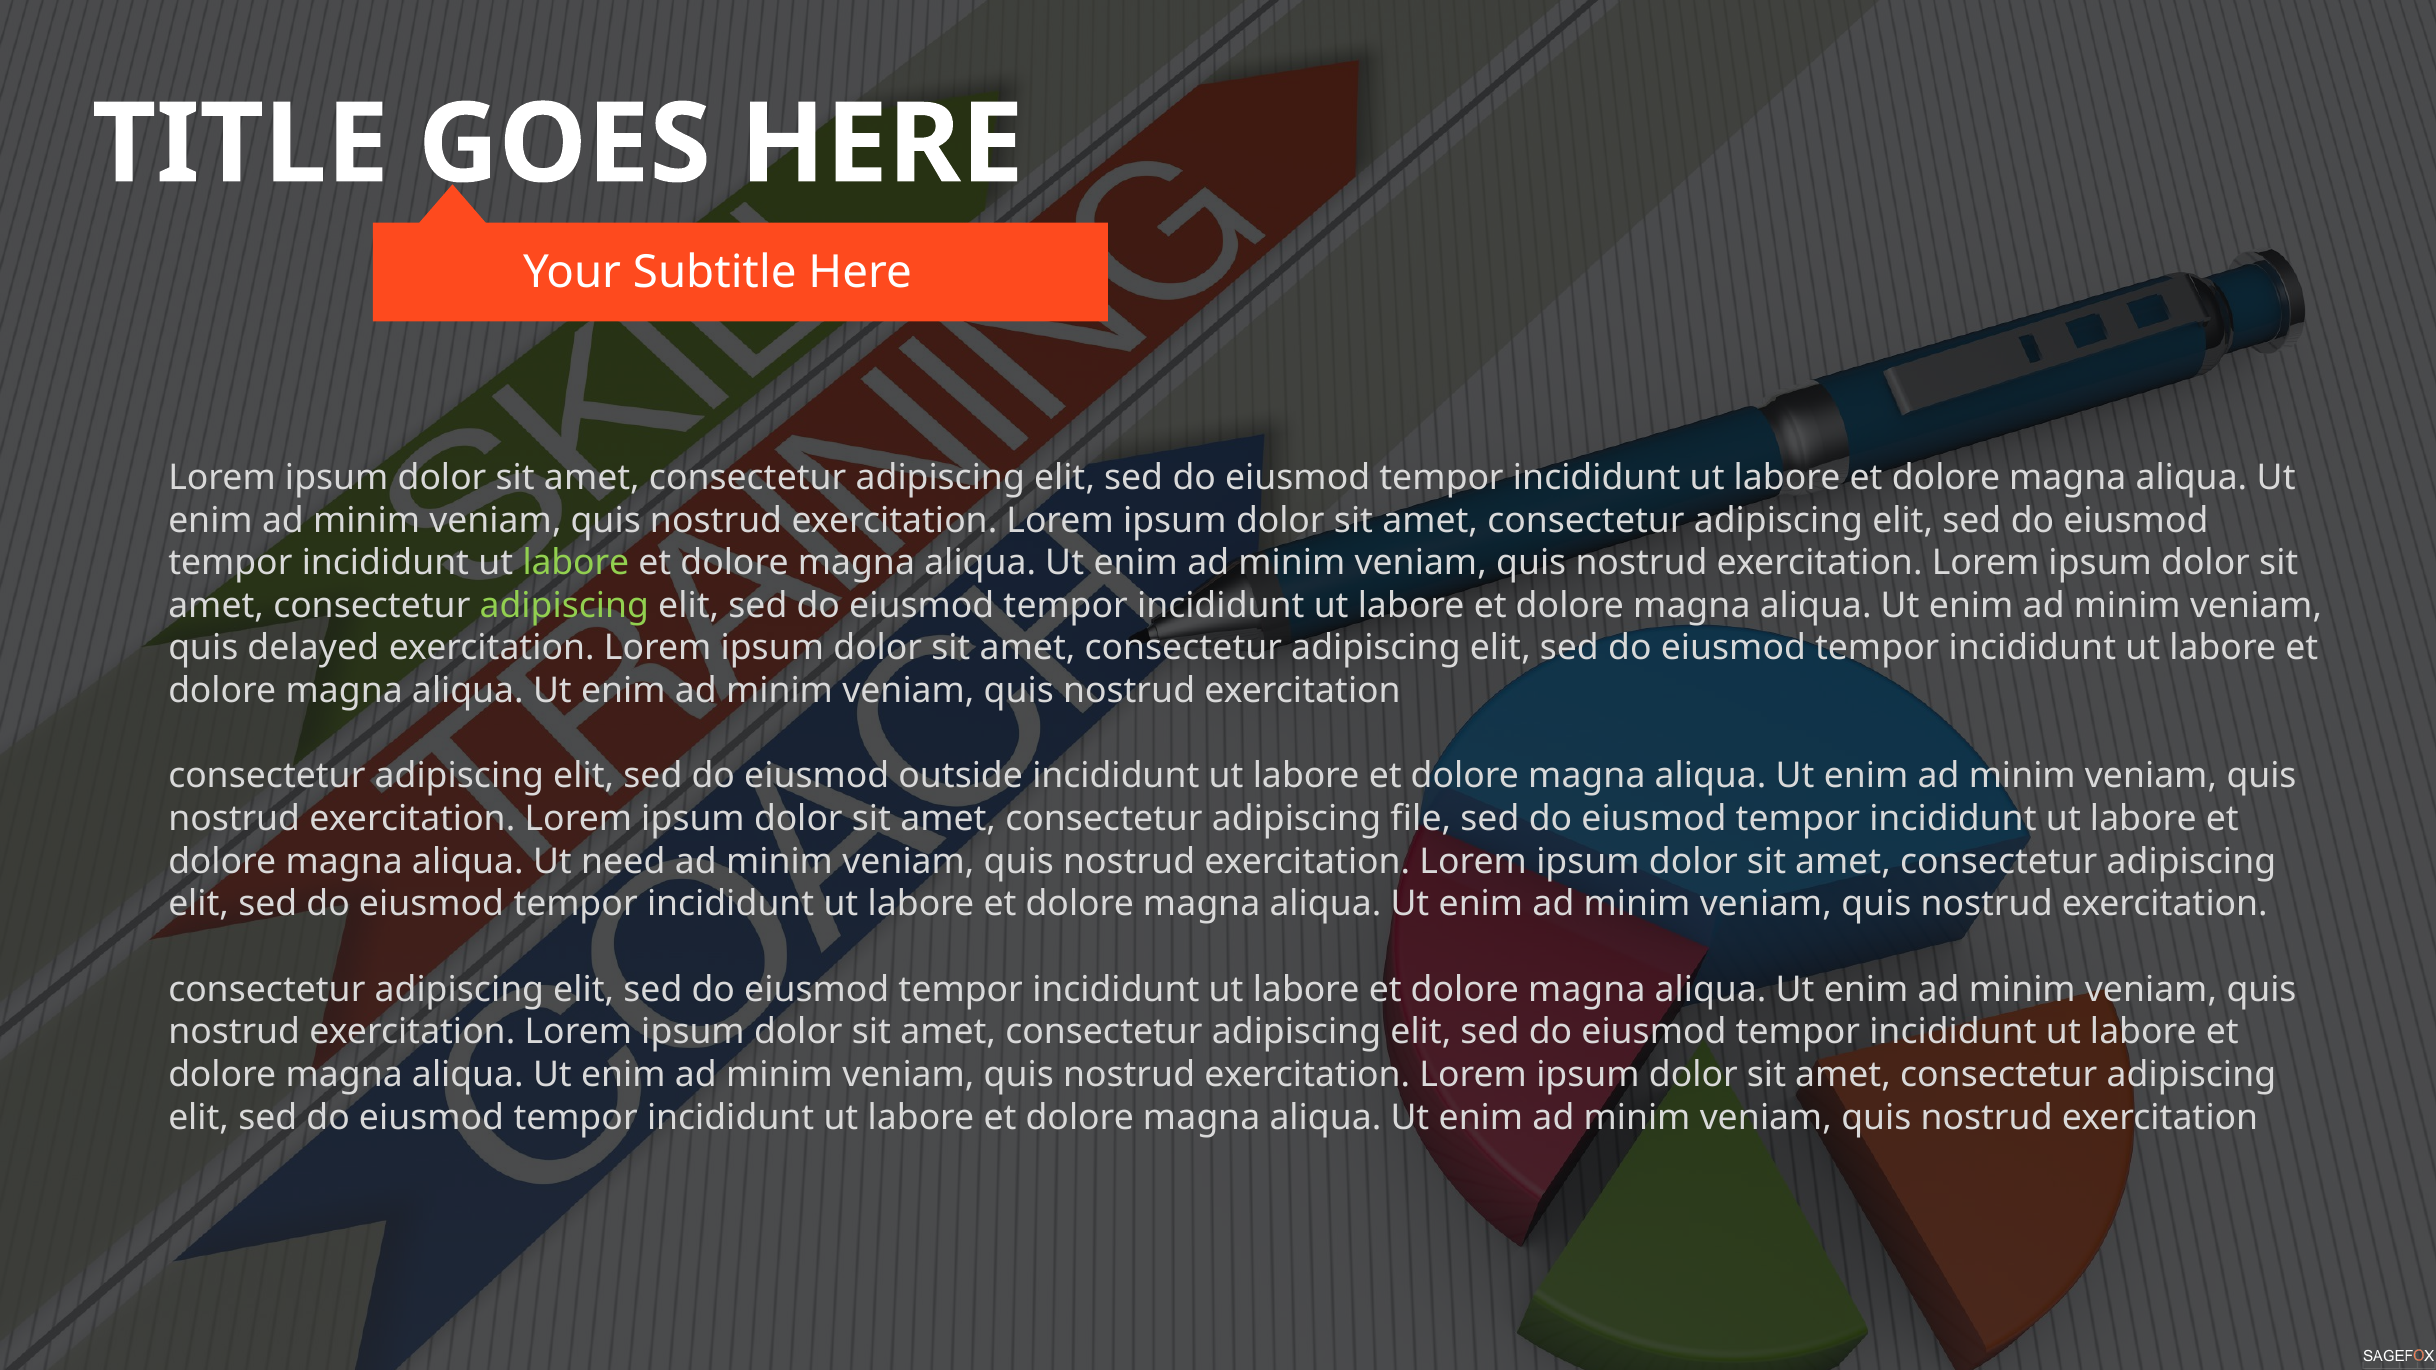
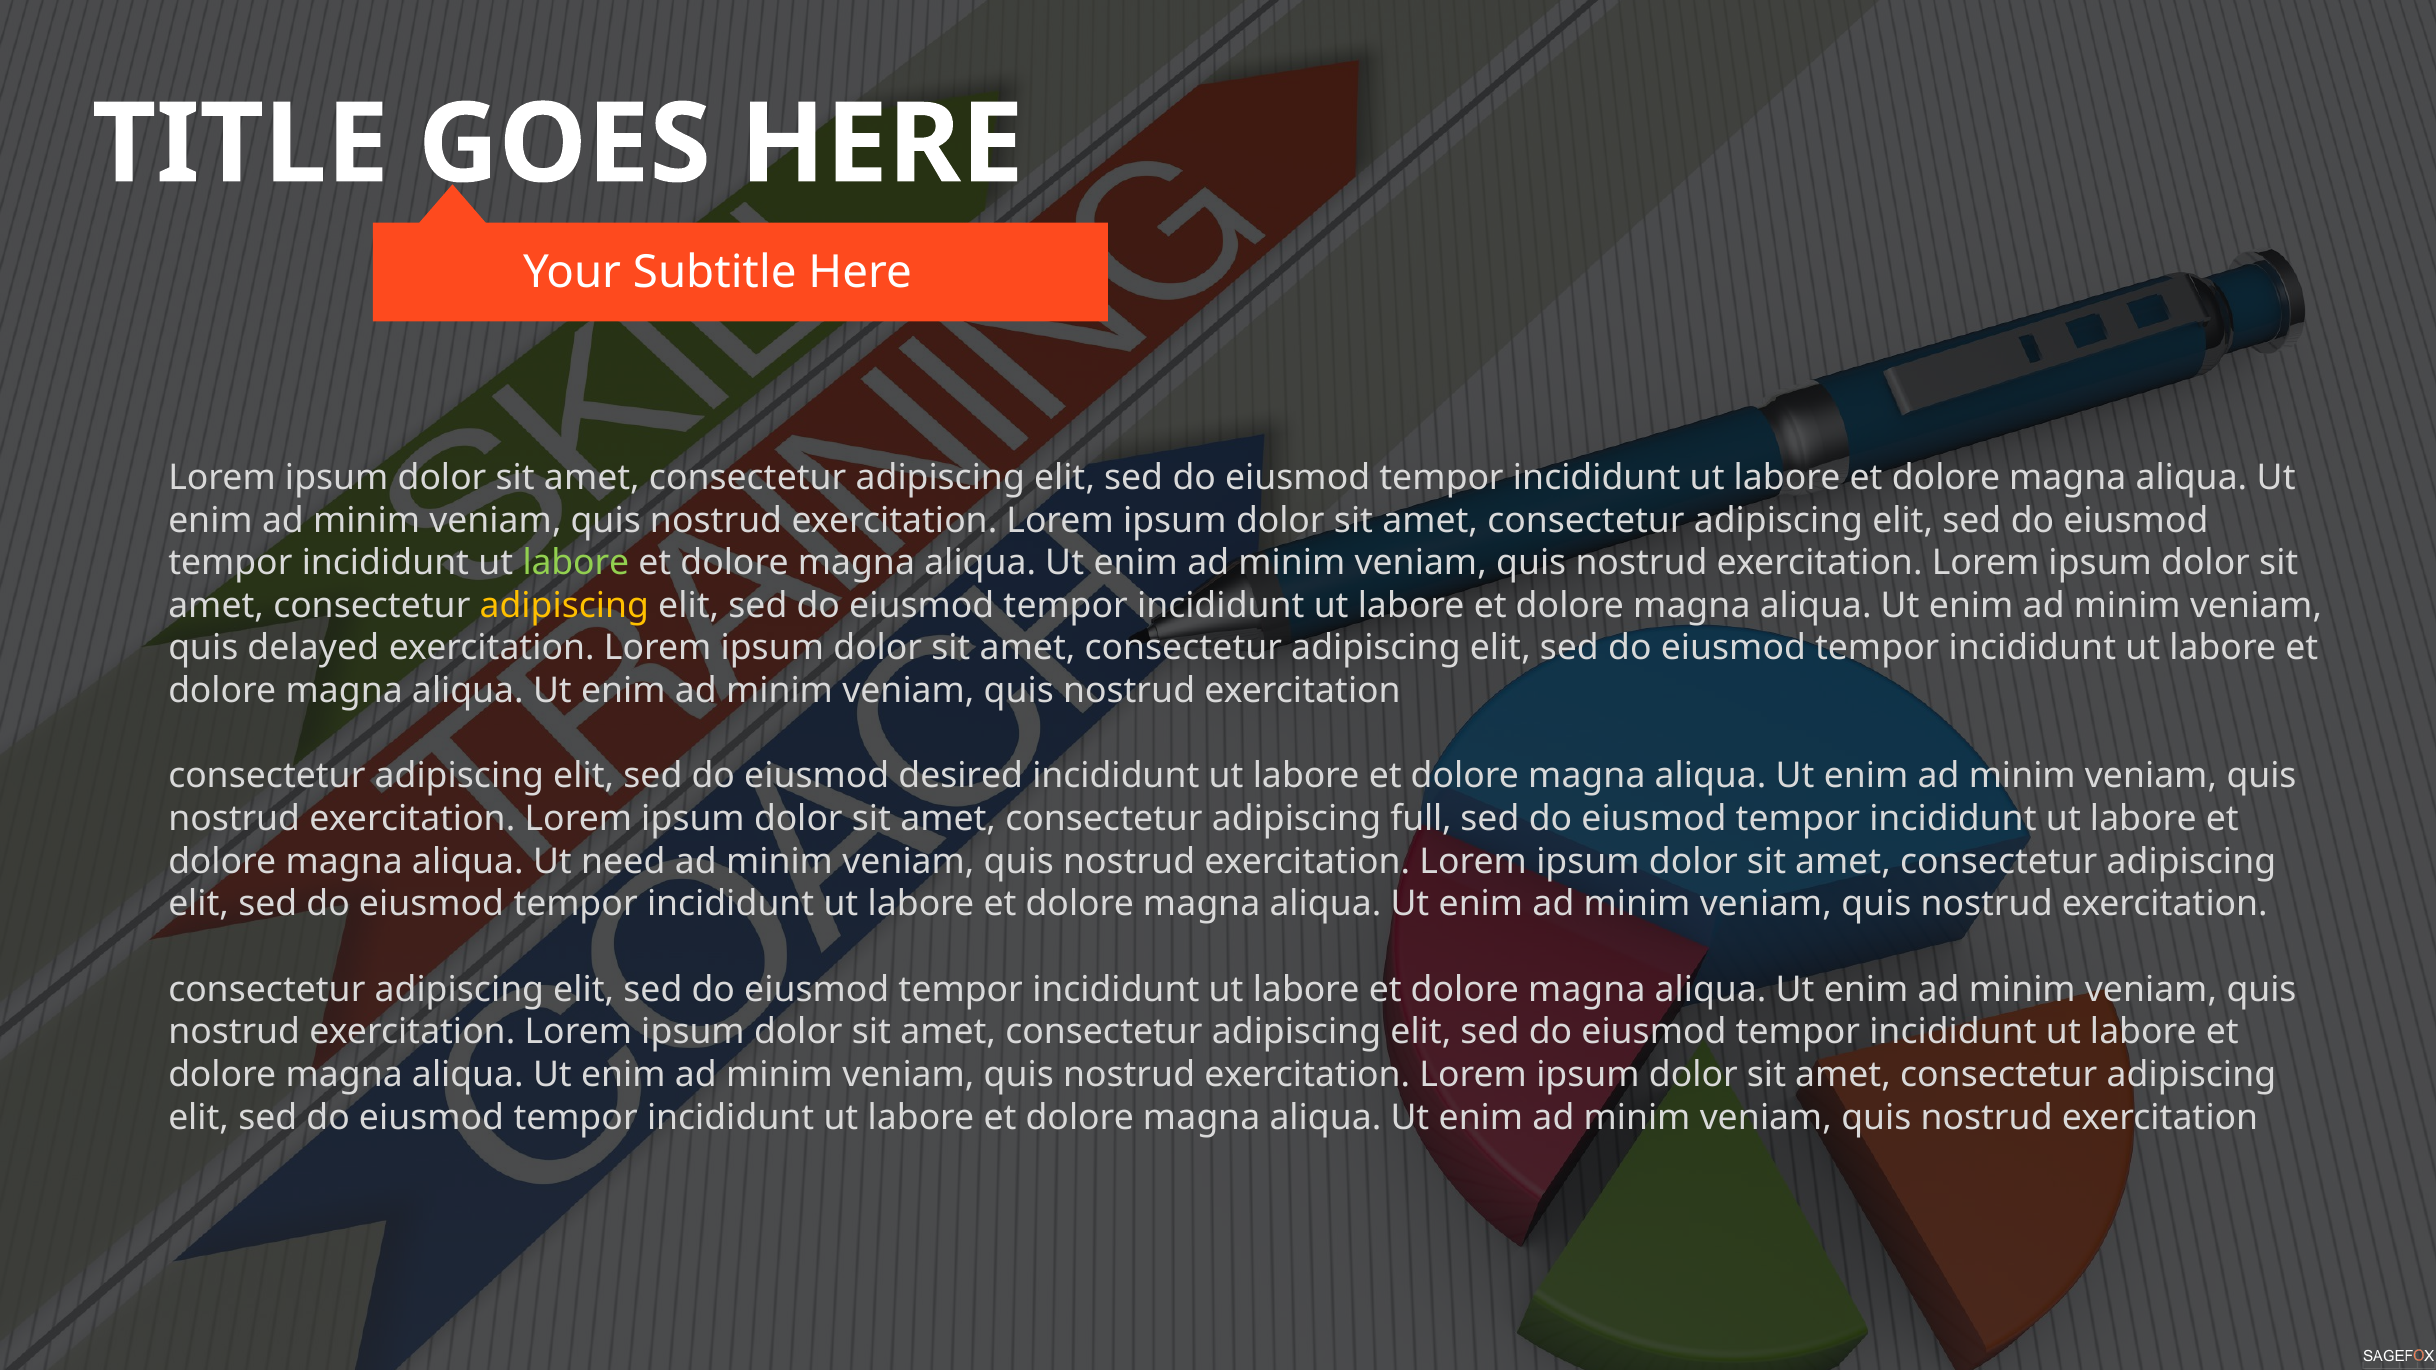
adipiscing colour: light green -> yellow (564, 606)
outside: outside -> desired (961, 776)
file: file -> full (1421, 819)
